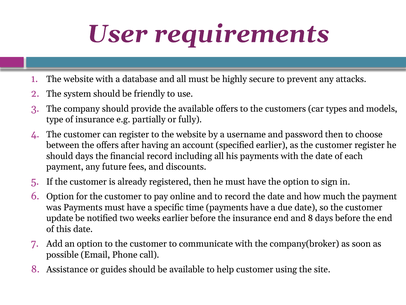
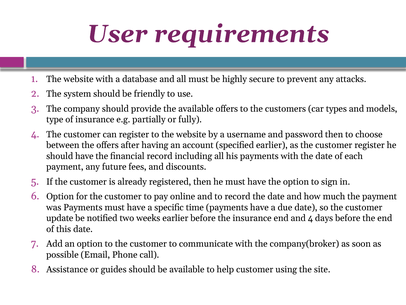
should days: days -> have (84, 156)
and 8: 8 -> 4 (310, 218)
